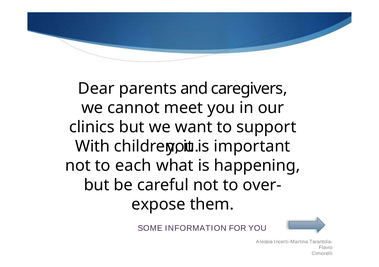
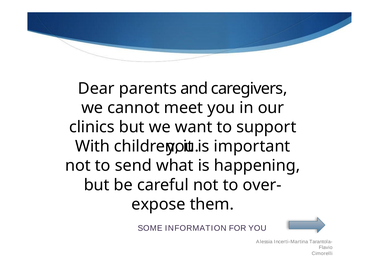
each: each -> send (133, 166)
